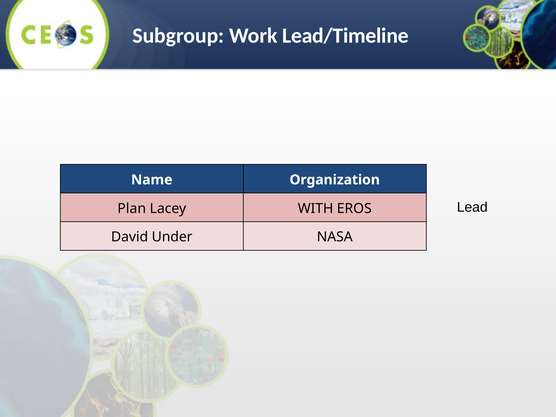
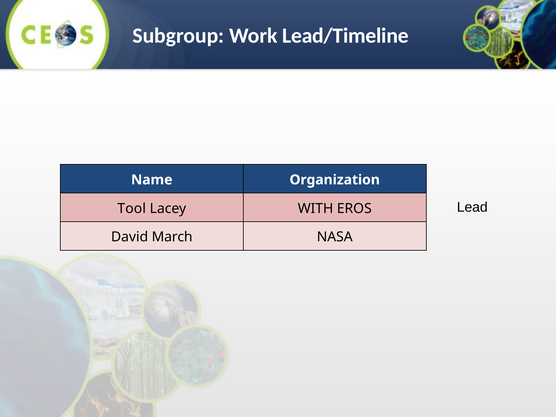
Plan: Plan -> Tool (132, 208)
Under: Under -> March (172, 237)
